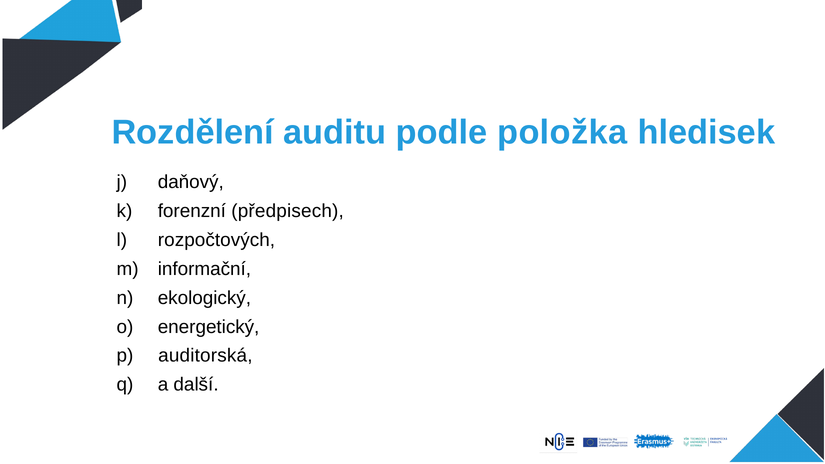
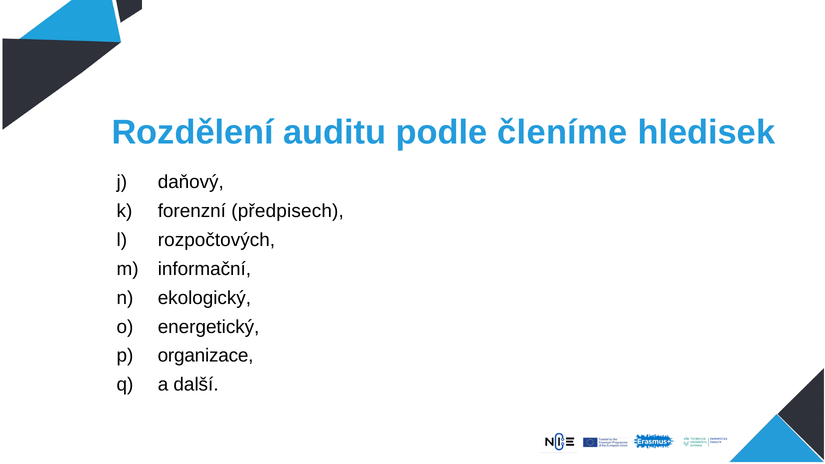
položka: položka -> členíme (562, 132)
auditorská: auditorská -> organizace (206, 356)
